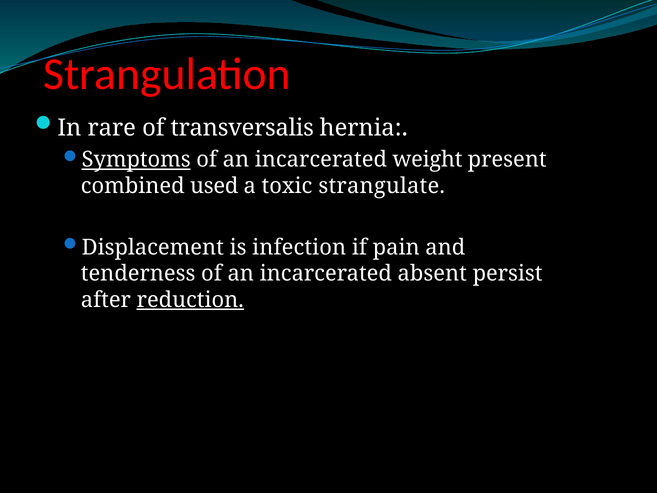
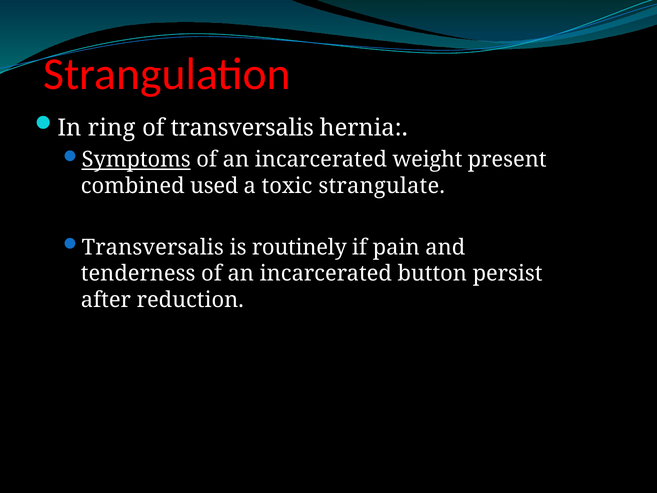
rare: rare -> ring (112, 128)
Displacement: Displacement -> Transversalis (153, 247)
infection: infection -> routinely (299, 247)
absent: absent -> button (432, 273)
reduction underline: present -> none (190, 300)
